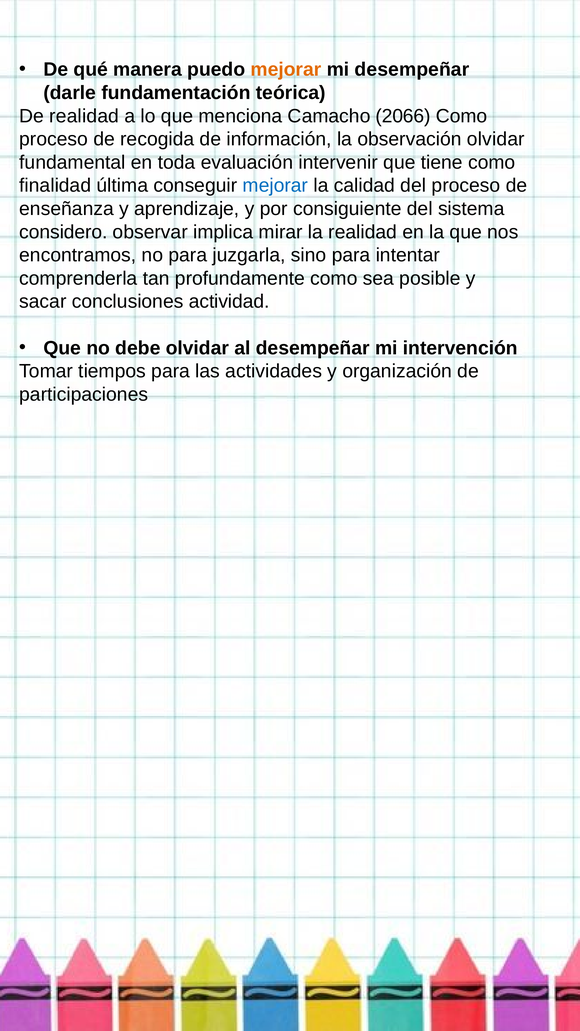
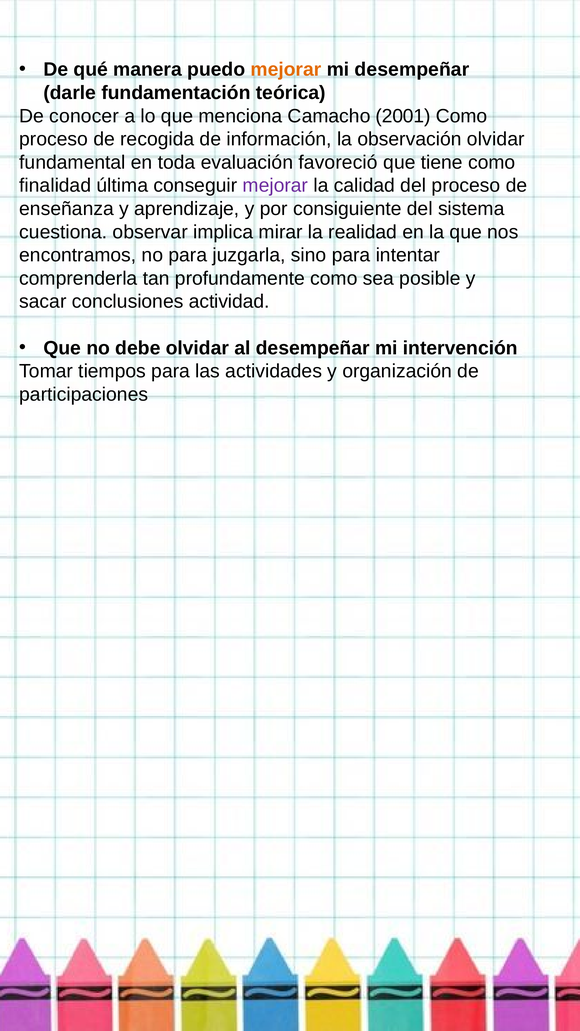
De realidad: realidad -> conocer (84, 116)
2066: 2066 -> 2001 (403, 116)
intervenir: intervenir -> favoreció (338, 162)
mejorar colour: blue -> purple (275, 186)
considero: considero -> cuestiona (63, 232)
